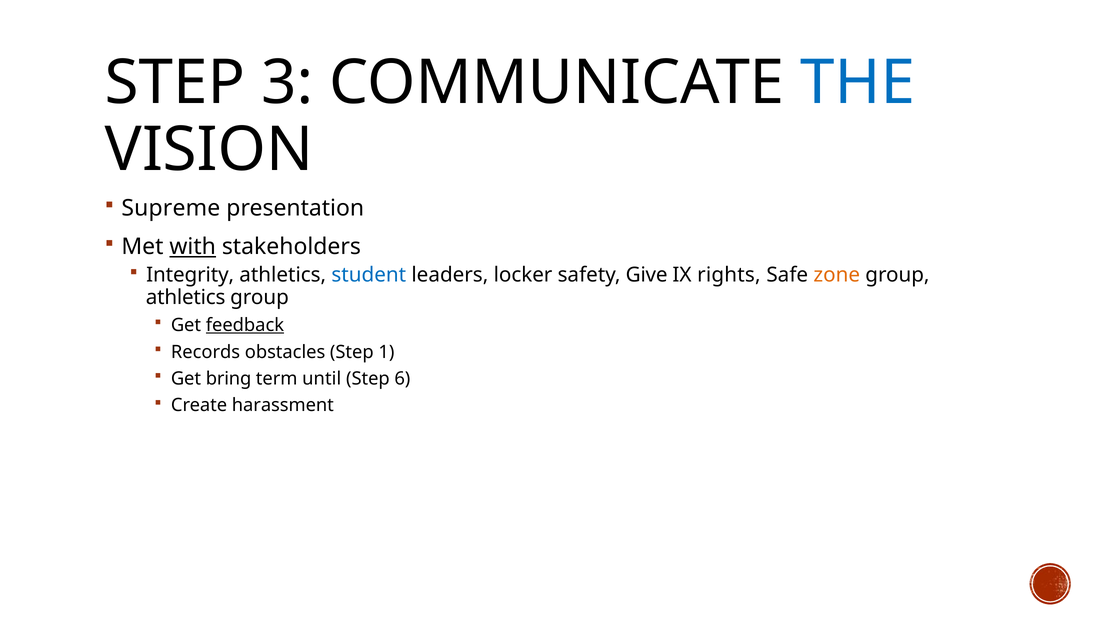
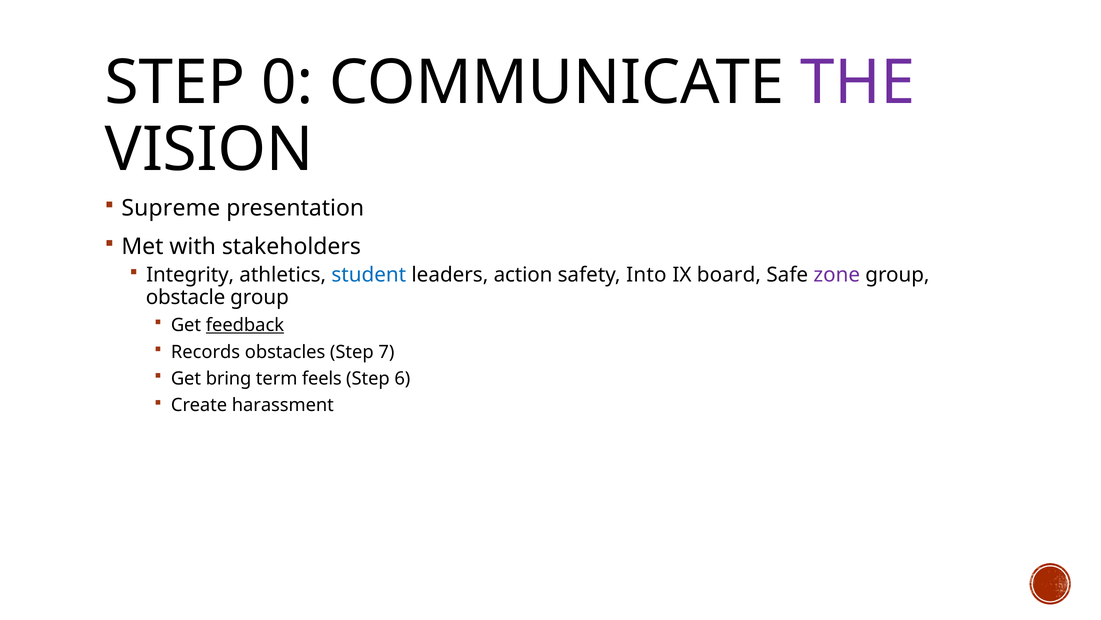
3: 3 -> 0 (287, 83)
THE colour: blue -> purple (858, 83)
with underline: present -> none (193, 246)
locker: locker -> action (523, 275)
Give: Give -> Into (646, 275)
rights: rights -> board (729, 275)
zone colour: orange -> purple (837, 275)
athletics: athletics -> obstacle (186, 297)
1: 1 -> 7 (386, 352)
until: until -> feels (322, 378)
